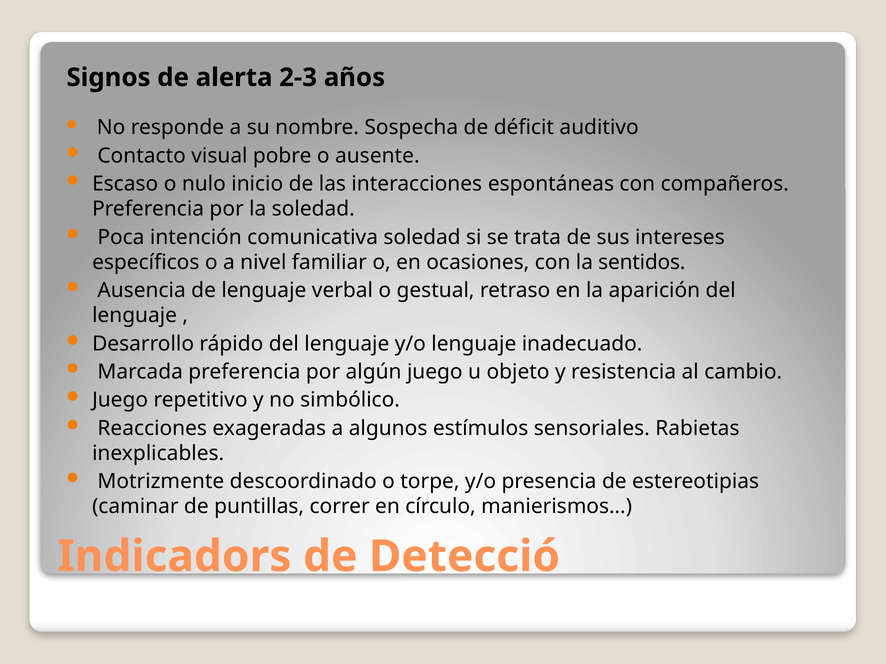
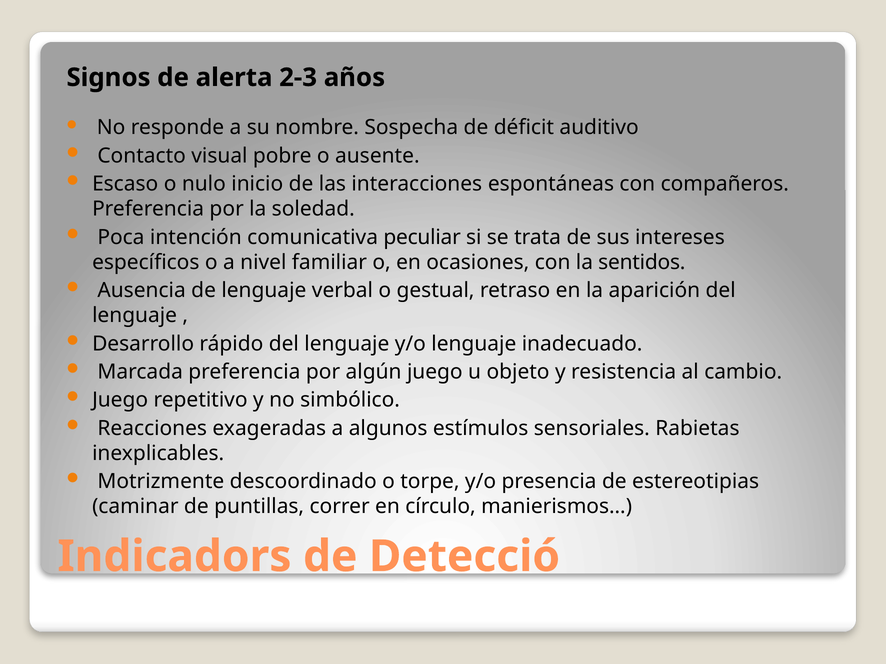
comunicativa soledad: soledad -> peculiar (422, 237)
